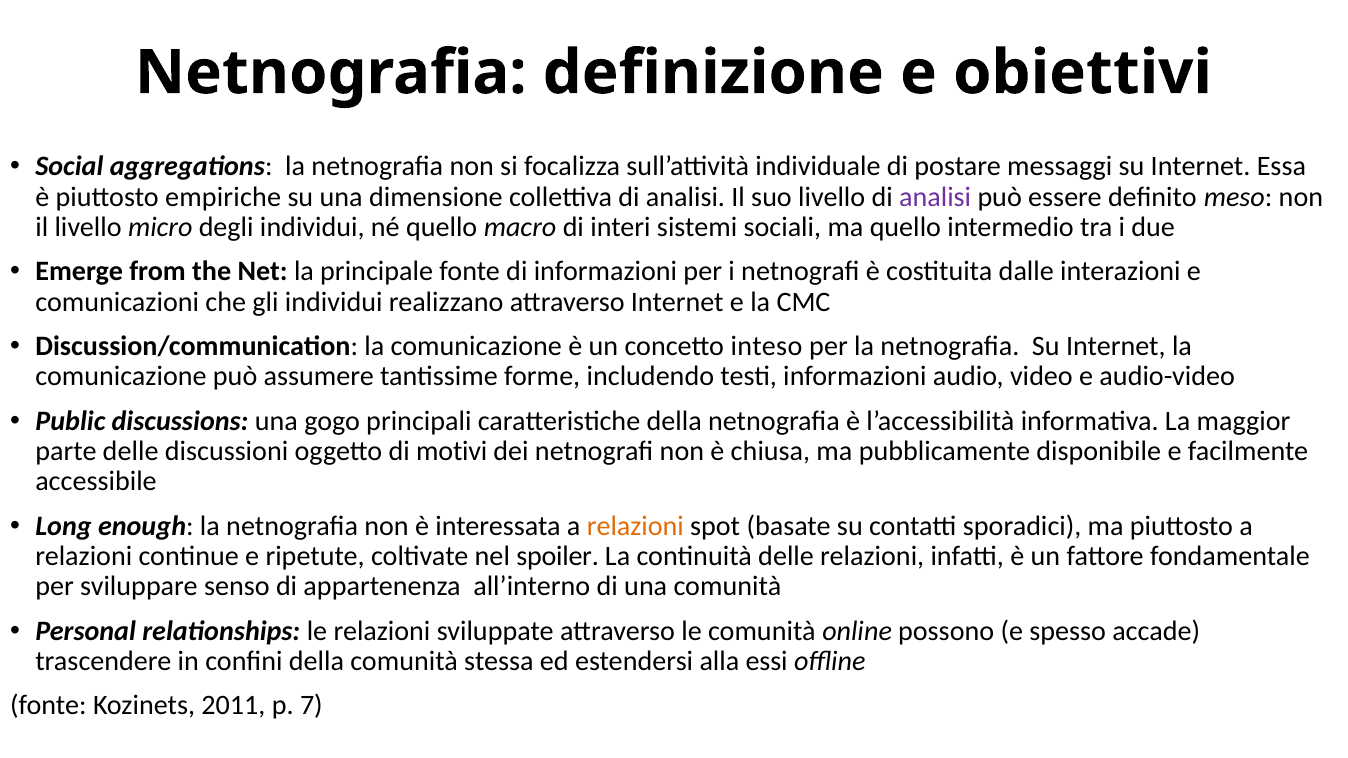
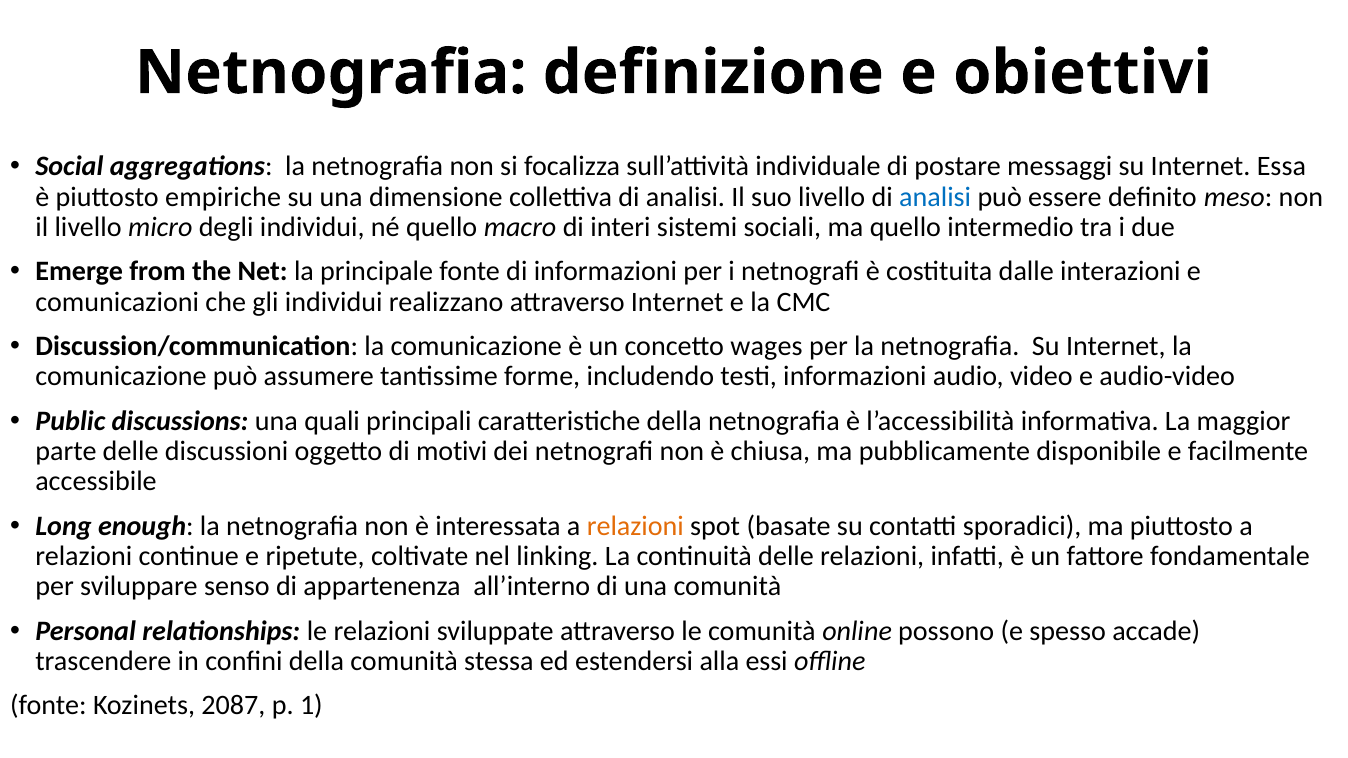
analisi colour: purple -> blue (935, 197)
inteso: inteso -> wages (767, 346)
gogo: gogo -> quali (332, 421)
spoiler: spoiler -> linking (557, 556)
2011: 2011 -> 2087 (233, 706)
7: 7 -> 1 (311, 706)
